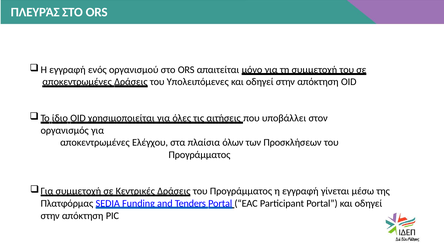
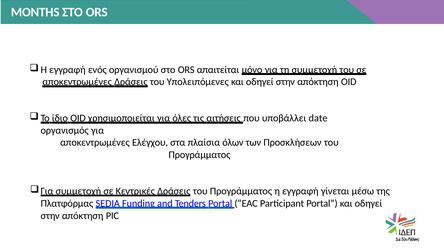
ΠΛΕΥΡΆΣ: ΠΛΕΥΡΆΣ -> MONTHS (35, 12)
στον: στον -> date (318, 118)
